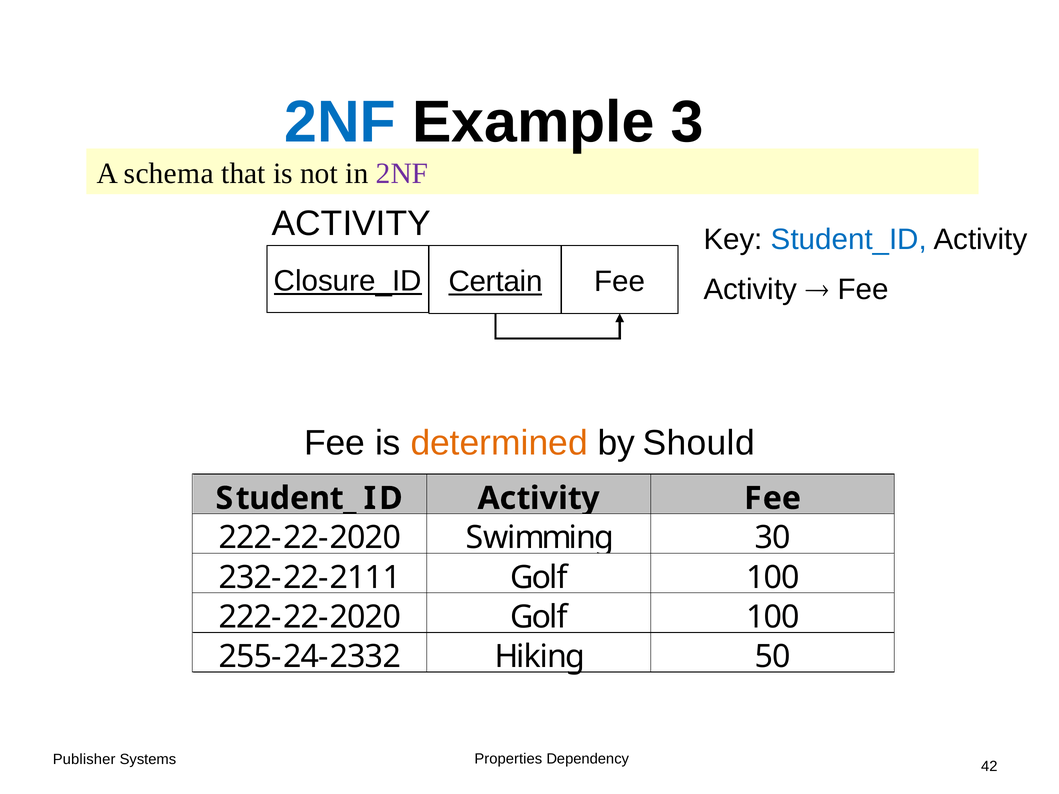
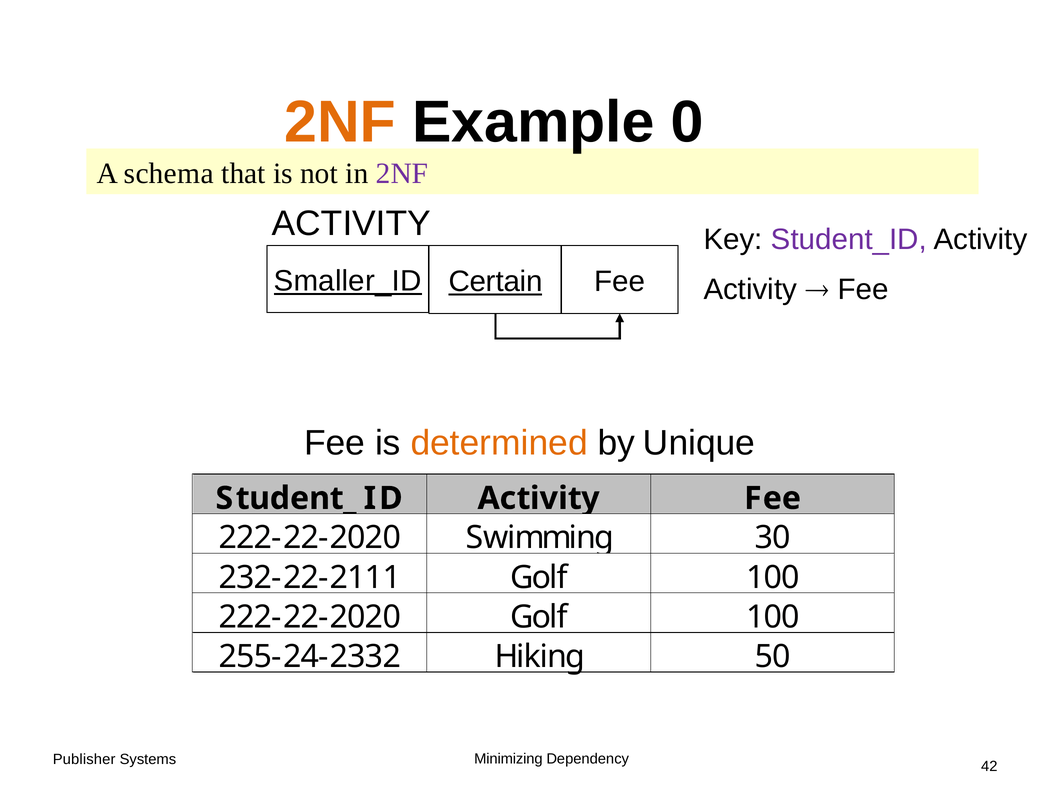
2NF colour: blue -> orange (340, 122)
3: 3 -> 0 (687, 122)
Student_ID colour: blue -> purple (849, 239)
Closure_ID: Closure_ID -> Smaller_ID (348, 281)
Should: Should -> Unique (699, 444)
Properties: Properties -> Minimizing (508, 760)
